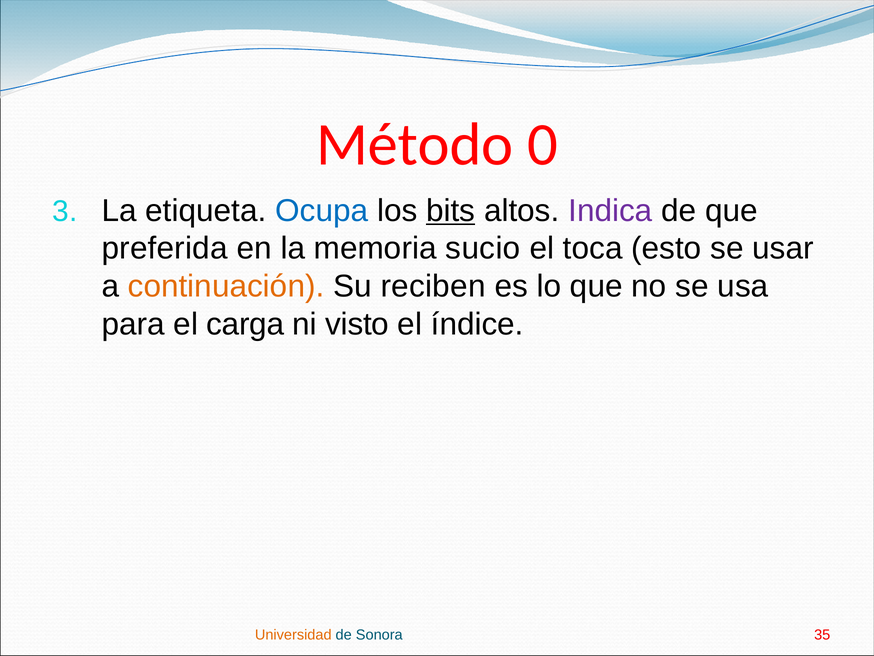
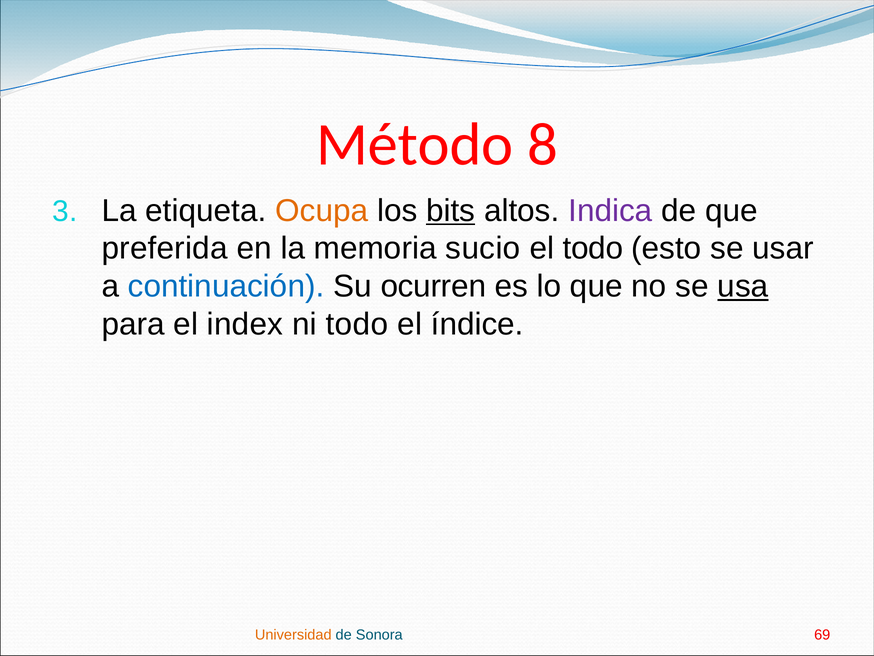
0: 0 -> 8 (542, 144)
Ocupa colour: blue -> orange (322, 210)
el toca: toca -> todo (593, 248)
continuación colour: orange -> blue (226, 286)
reciben: reciben -> ocurren (433, 286)
usa underline: none -> present (743, 286)
carga: carga -> index (245, 324)
ni visto: visto -> todo (357, 324)
35: 35 -> 69 (822, 635)
